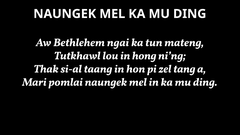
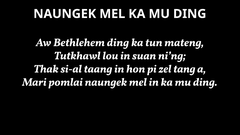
Bethlehem ngai: ngai -> ding (118, 42)
hong: hong -> suan (144, 56)
